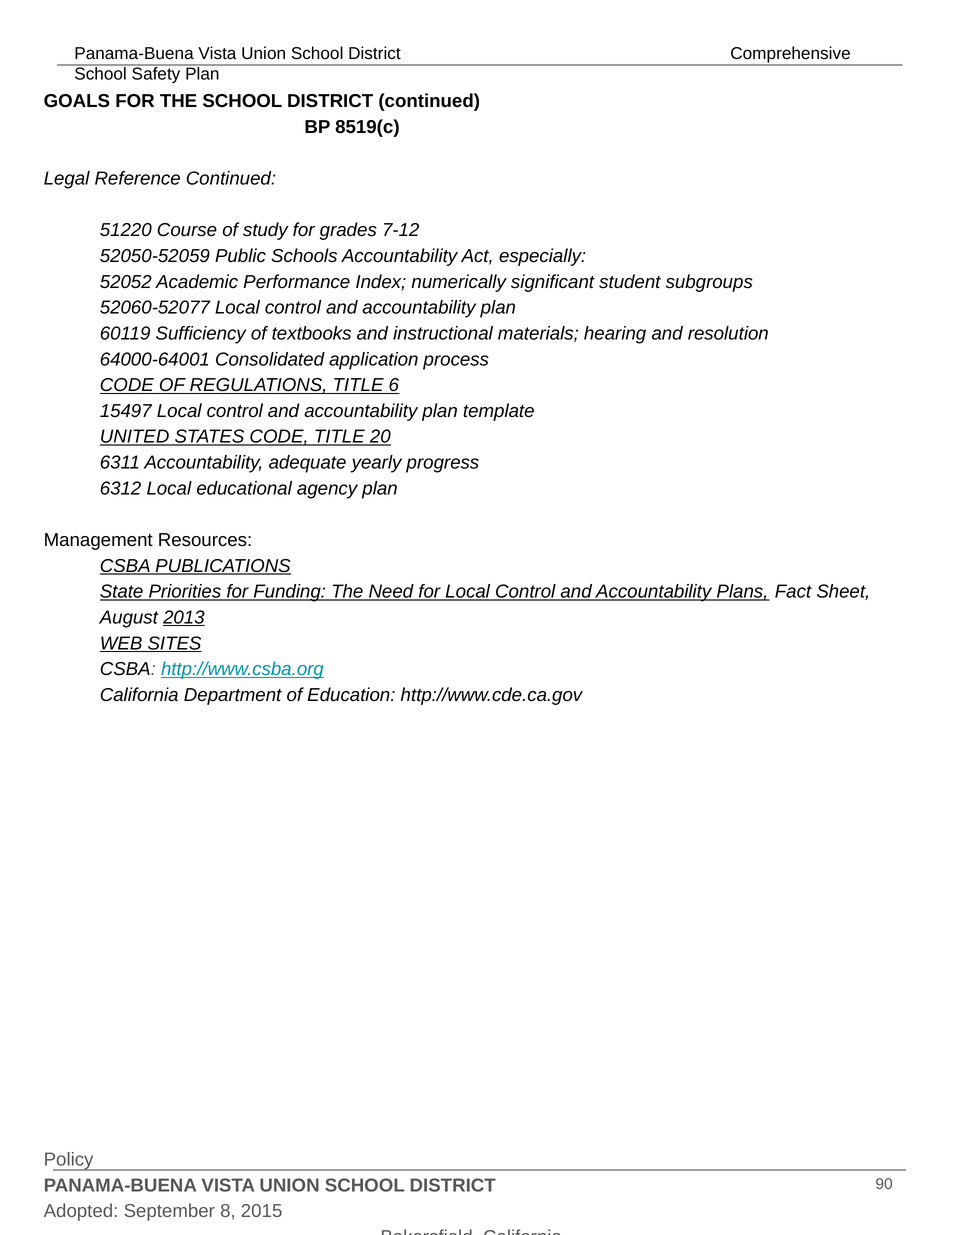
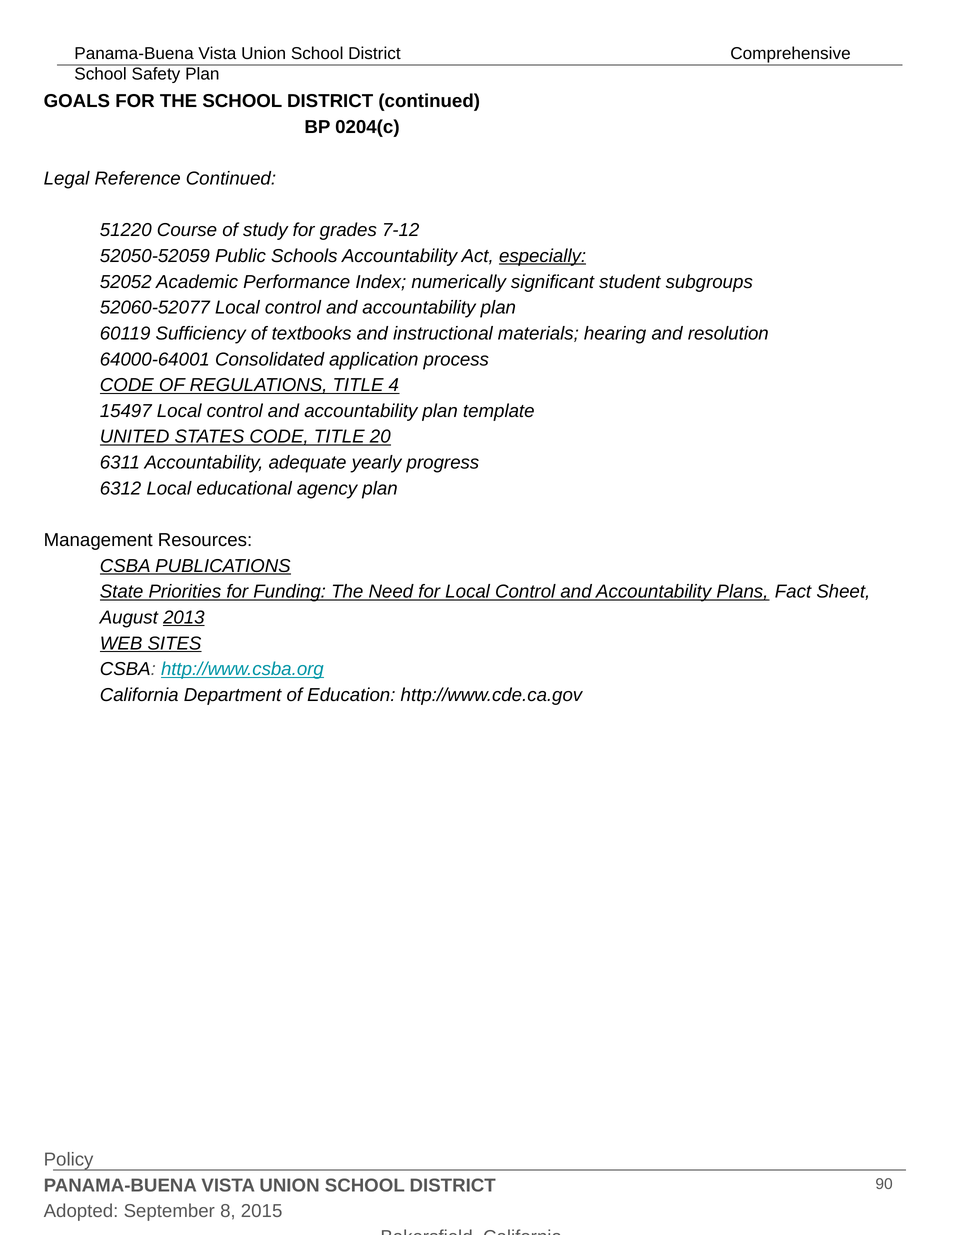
8519(c: 8519(c -> 0204(c (367, 127)
especially underline: none -> present (543, 256)
6: 6 -> 4 (394, 385)
